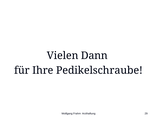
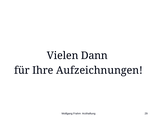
Pedikelschraube: Pedikelschraube -> Aufzeichnungen (99, 70)
